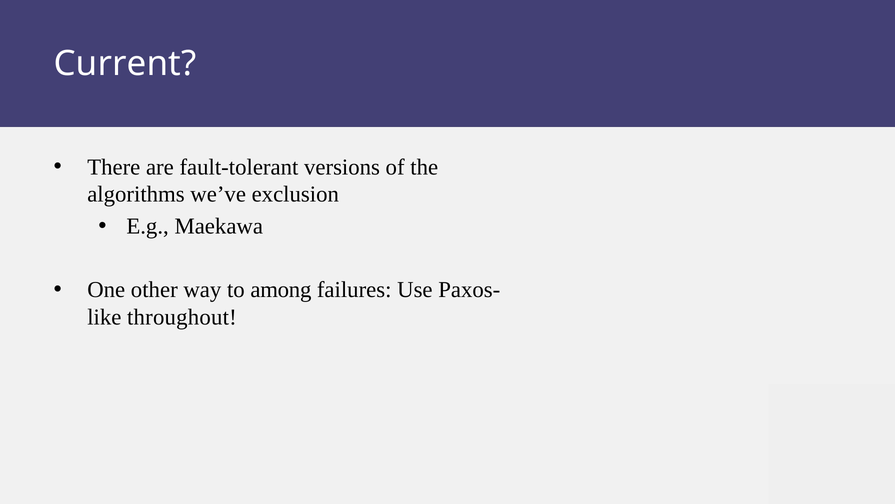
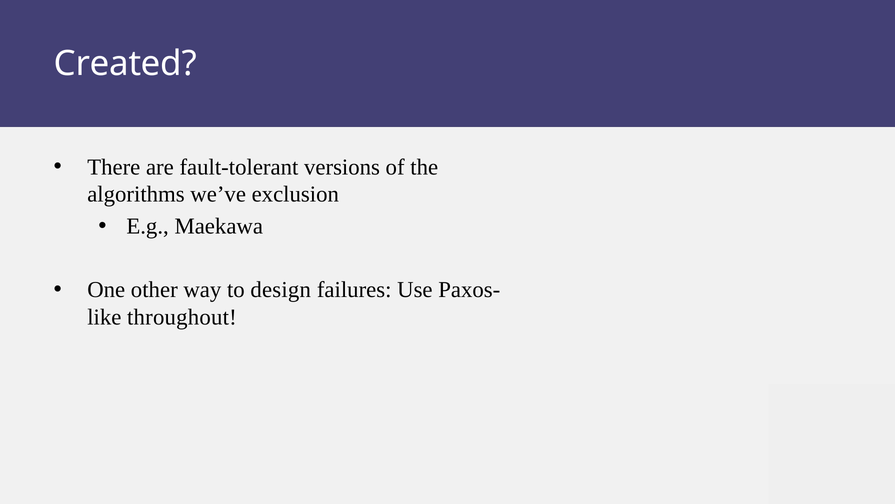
Current: Current -> Created (125, 64)
among: among -> design (281, 290)
